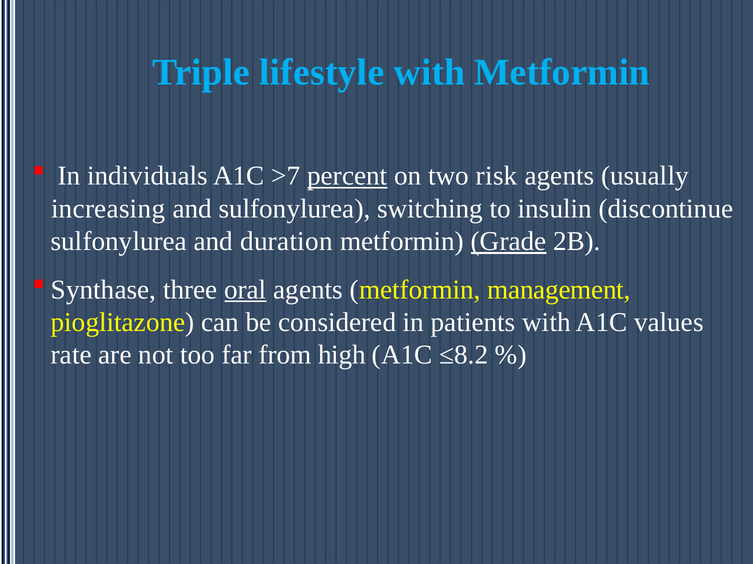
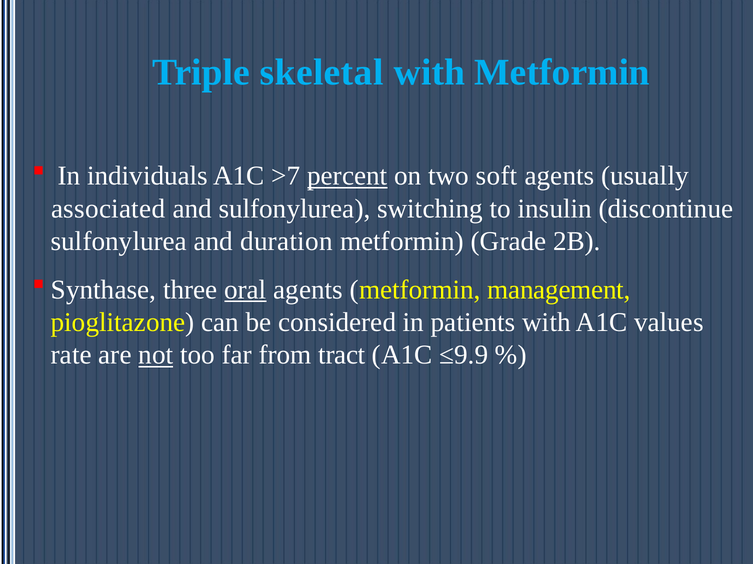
lifestyle: lifestyle -> skeletal (322, 72)
risk: risk -> soft (497, 176)
increasing: increasing -> associated (108, 209)
Grade underline: present -> none (509, 242)
not underline: none -> present (156, 355)
high: high -> tract (342, 355)
≤8.2: ≤8.2 -> ≤9.9 (464, 355)
